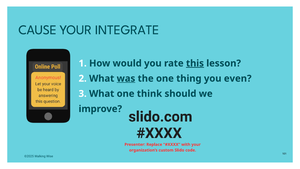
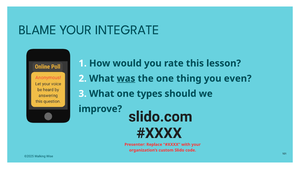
CAUSE: CAUSE -> BLAME (37, 30)
this underline: present -> none (195, 63)
think: think -> types (150, 94)
